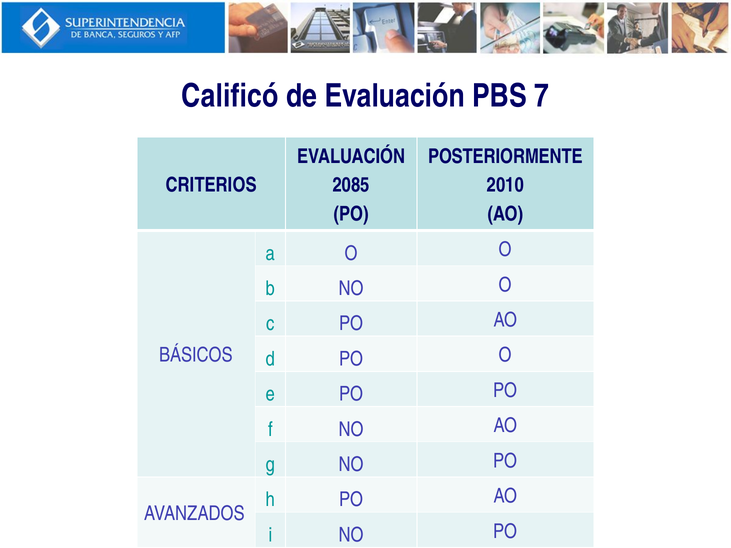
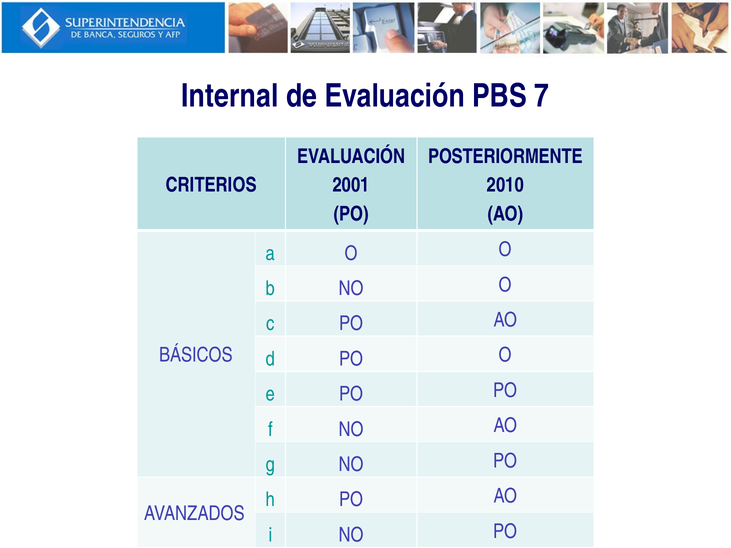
Calificó: Calificó -> Internal (230, 96)
2085: 2085 -> 2001 (351, 185)
